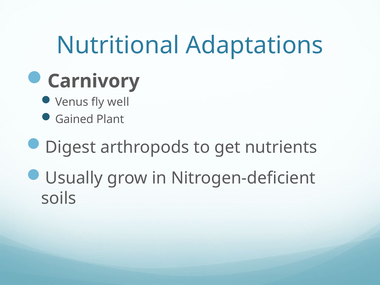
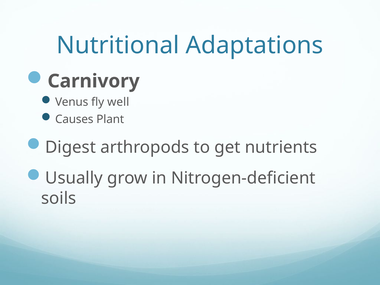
Gained: Gained -> Causes (74, 119)
